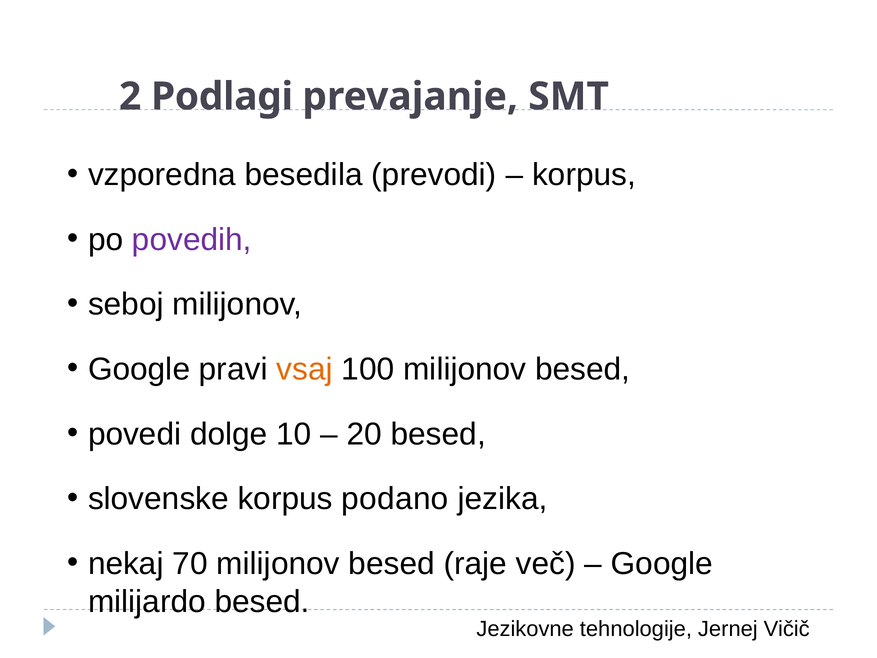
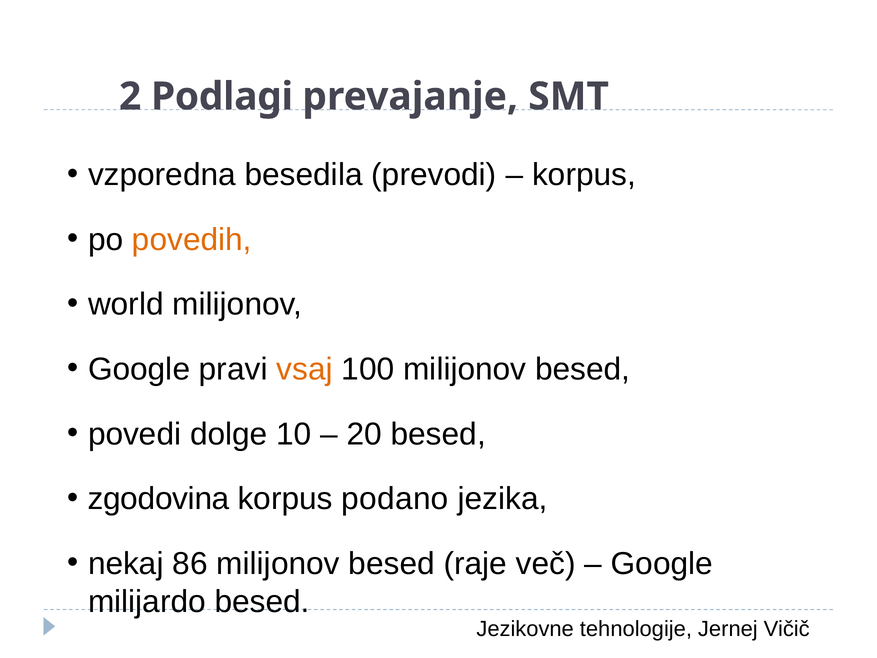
povedih colour: purple -> orange (192, 240)
seboj: seboj -> world (126, 304)
slovenske: slovenske -> zgodovina (159, 499)
70: 70 -> 86 (190, 563)
